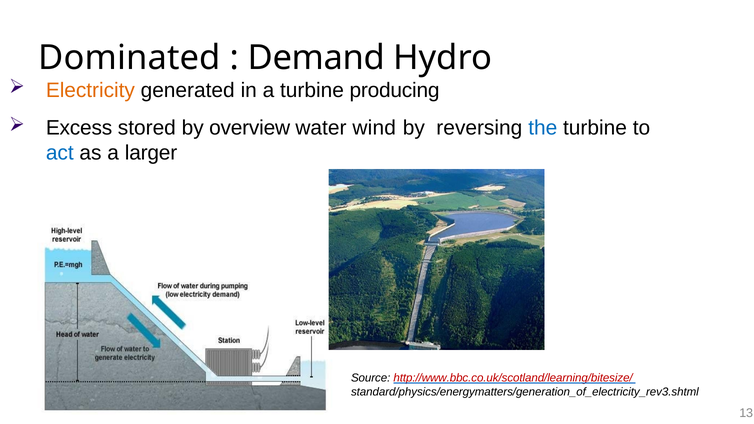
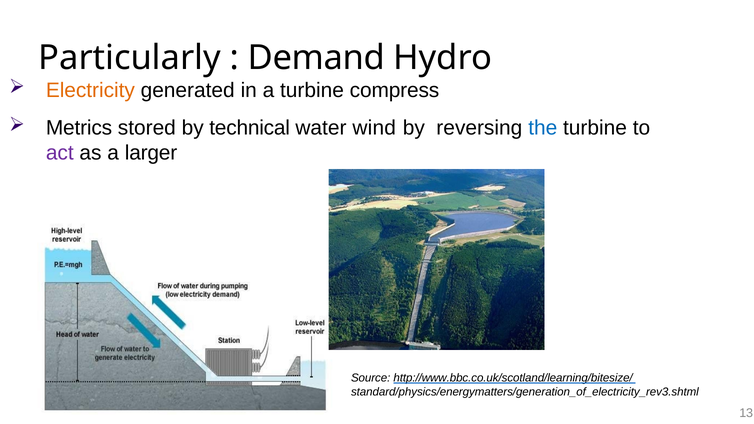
Dominated: Dominated -> Particularly (130, 58)
producing: producing -> compress (394, 90)
Excess: Excess -> Metrics (79, 128)
overview: overview -> technical (250, 128)
act colour: blue -> purple (60, 153)
http://www.bbc.co.uk/scotland/learning/bitesize/ colour: red -> black (513, 378)
